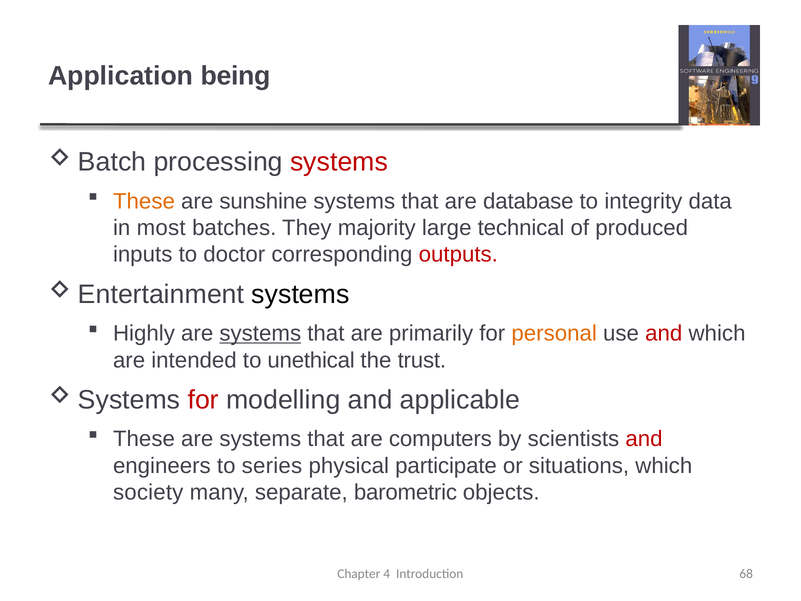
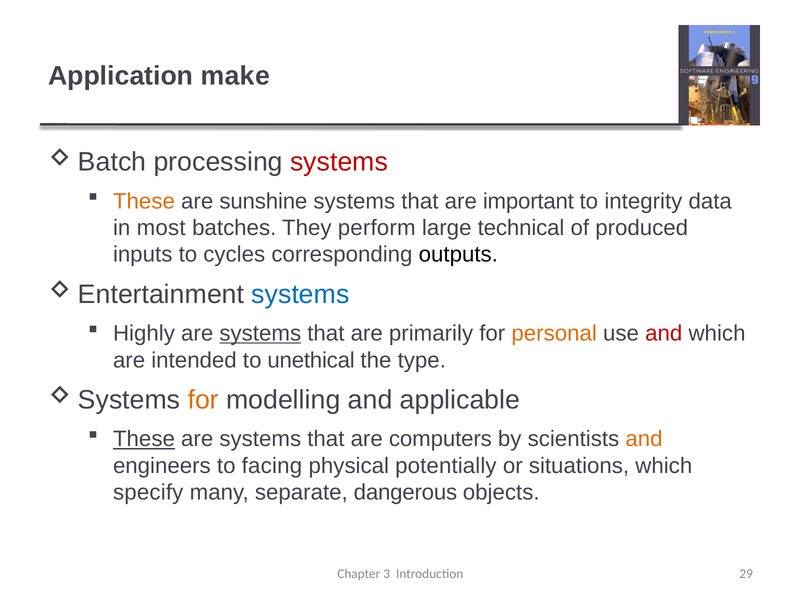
being: being -> make (235, 76)
database: database -> important (528, 201)
majority: majority -> perform (377, 228)
doctor: doctor -> cycles (234, 255)
outputs colour: red -> black (458, 255)
systems colour: black -> blue (300, 294)
trust: trust -> type (422, 360)
for colour: red -> orange (203, 400)
These underline: none -> present (144, 439)
and colour: red -> orange (644, 439)
series: series -> facing (272, 466)
participate: participate -> potentially (446, 466)
society: society -> specify (148, 492)
barometric: barometric -> dangerous (405, 492)
4: 4 -> 3 (387, 574)
68: 68 -> 29 (746, 574)
